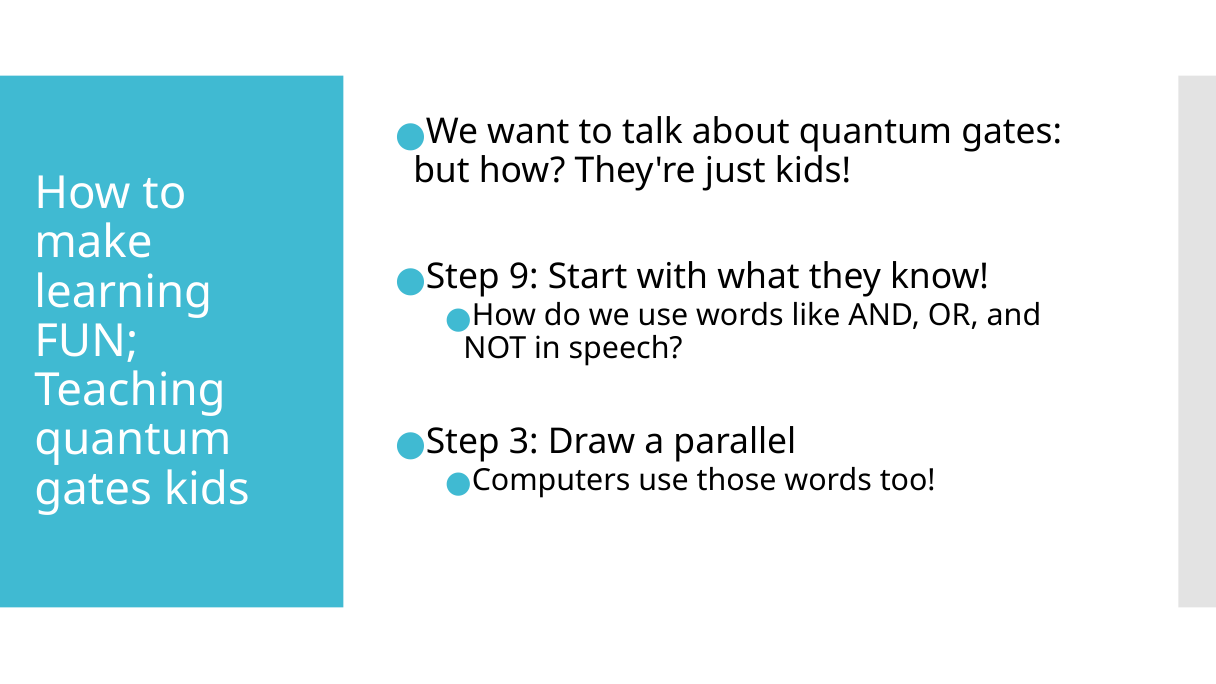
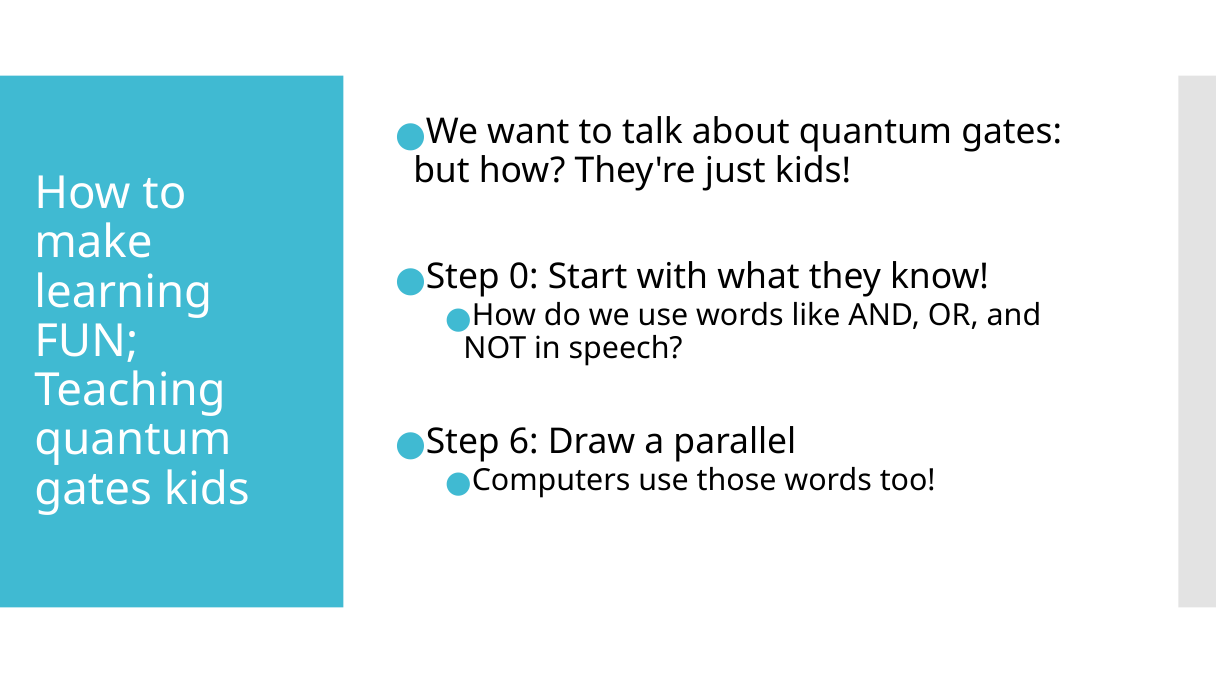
9: 9 -> 0 (524, 277)
3: 3 -> 6 (524, 442)
